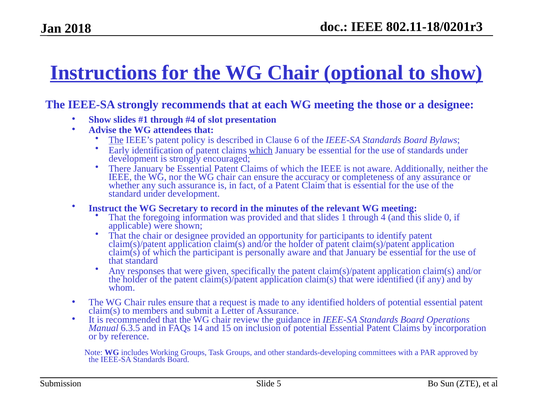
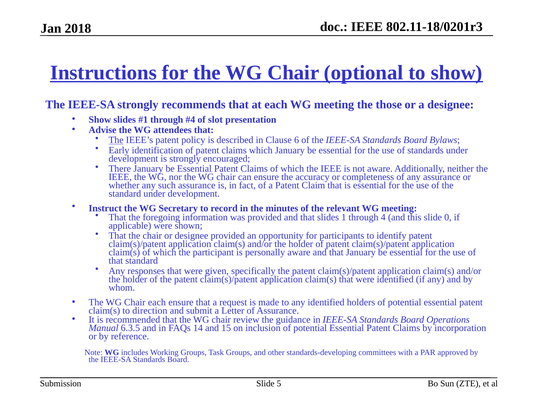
which underline: present -> none (261, 150)
Chair rules: rules -> each (157, 302)
members: members -> direction (150, 311)
